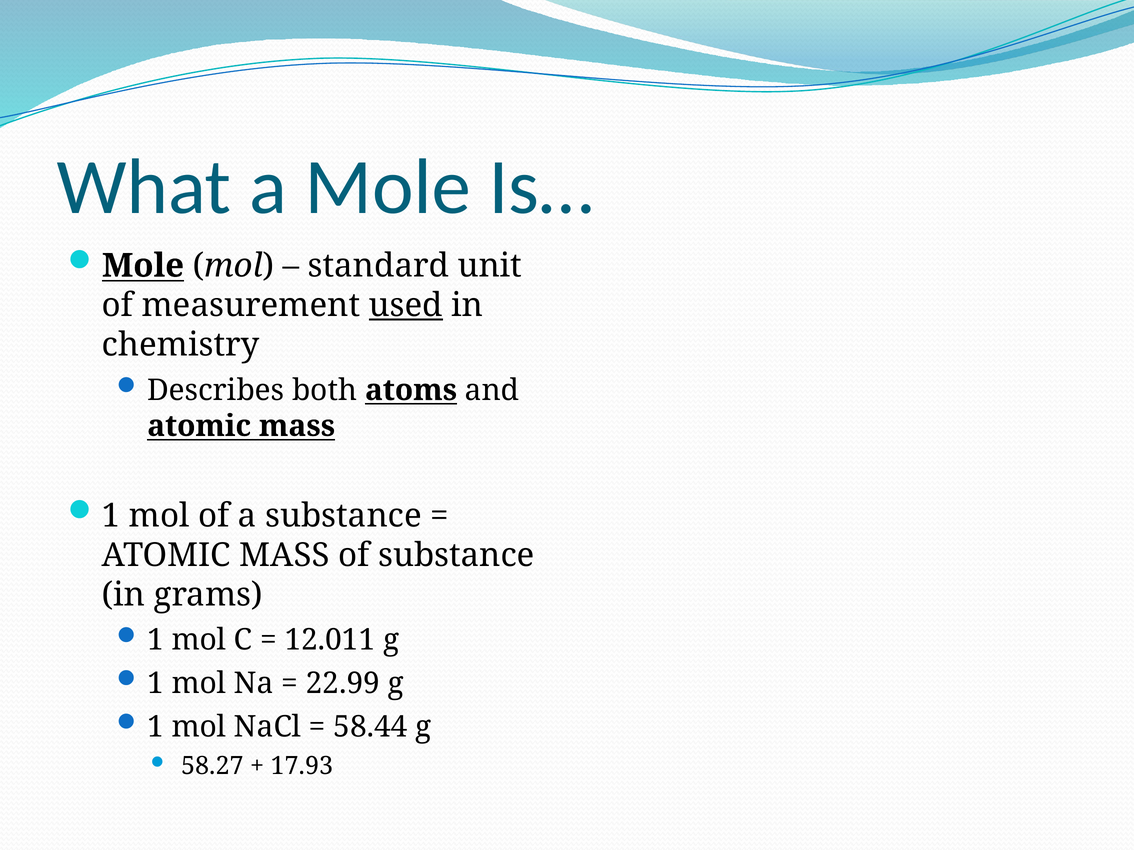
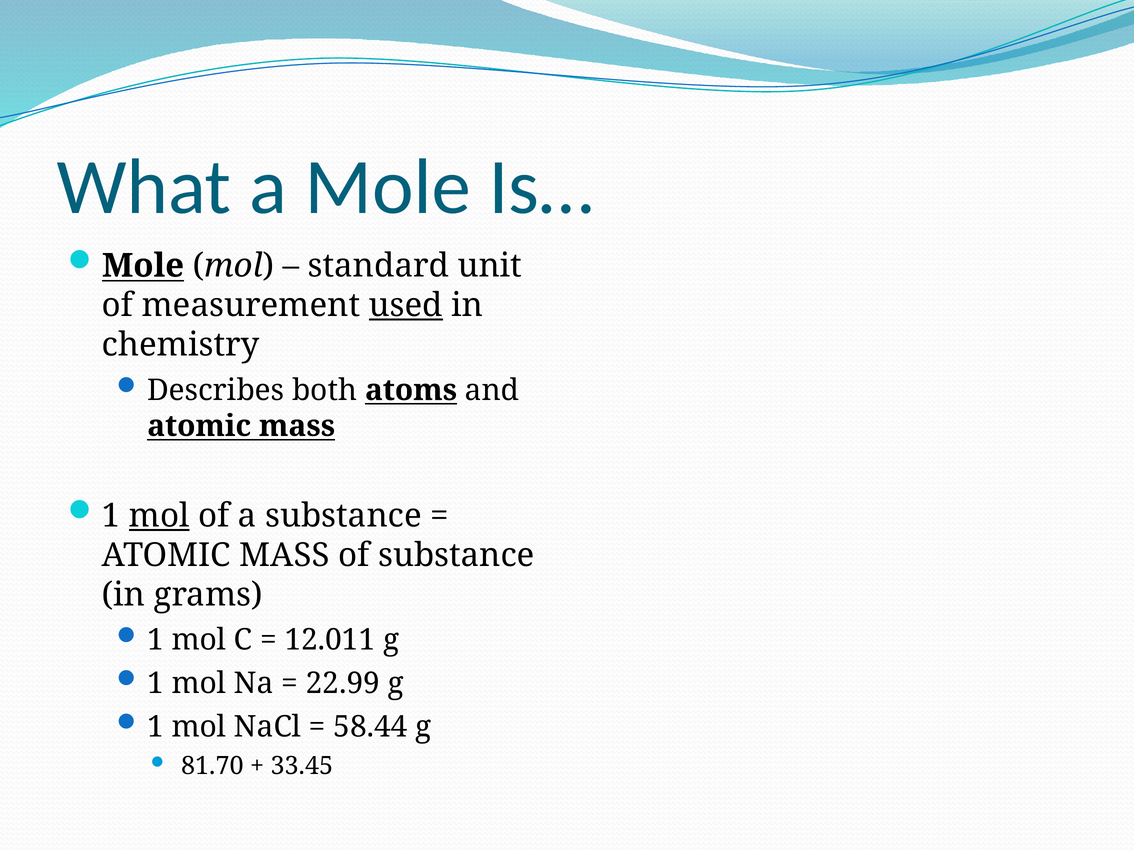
mol underline: none -> present (159, 516)
58.27: 58.27 -> 81.70 (212, 766)
17.93: 17.93 -> 33.45 (302, 766)
